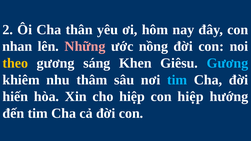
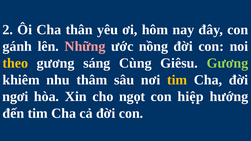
nhan: nhan -> gánh (17, 46)
Khen: Khen -> Cùng (135, 63)
Gương colour: light blue -> light green (227, 63)
tim colour: light blue -> yellow (177, 80)
hiến: hiến -> ngơi (15, 97)
cho hiệp: hiệp -> ngọt (132, 97)
